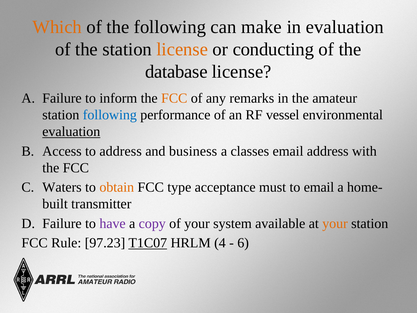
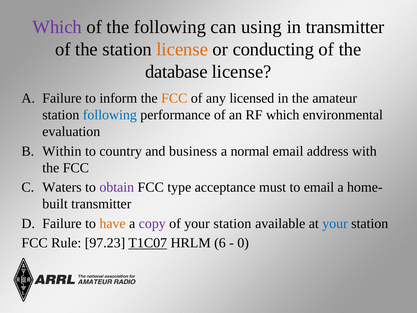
Which colour: orange -> purple (57, 27)
make: make -> using (261, 27)
in evaluation: evaluation -> transmitter (345, 27)
remarks: remarks -> licensed (252, 98)
RF vessel: vessel -> which (283, 115)
evaluation underline: present -> none (71, 132)
Access: Access -> Within (62, 151)
to address: address -> country (121, 151)
classes: classes -> normal (250, 151)
obtain colour: orange -> purple (117, 187)
have colour: purple -> orange (113, 223)
of your system: system -> station (232, 223)
your colour: orange -> blue (335, 223)
4: 4 -> 6 (220, 243)
6: 6 -> 0 (243, 243)
